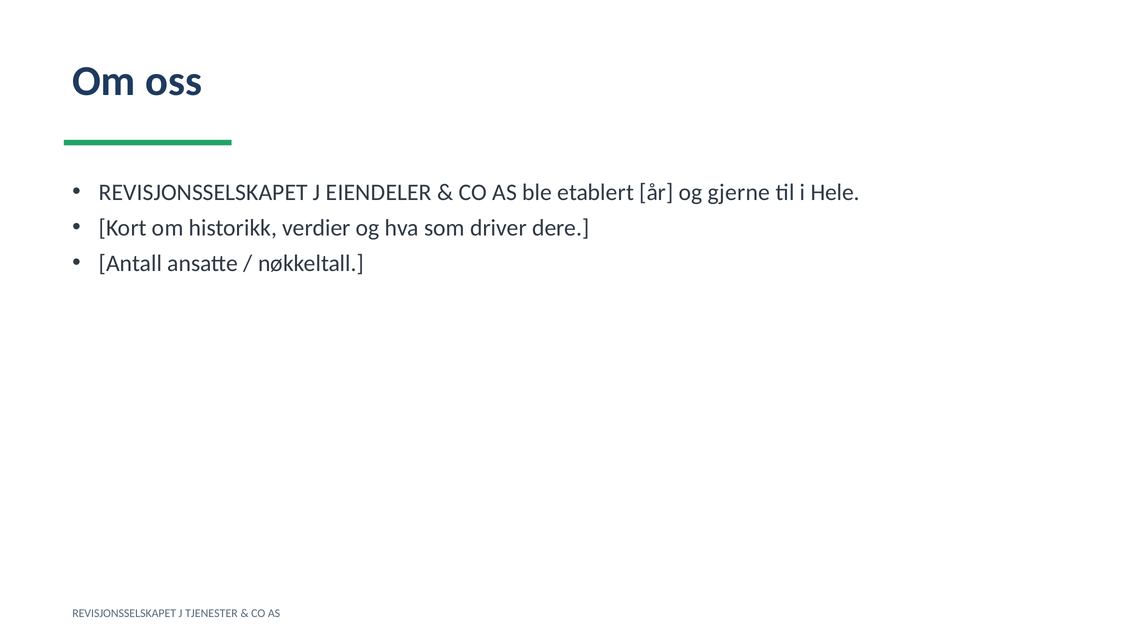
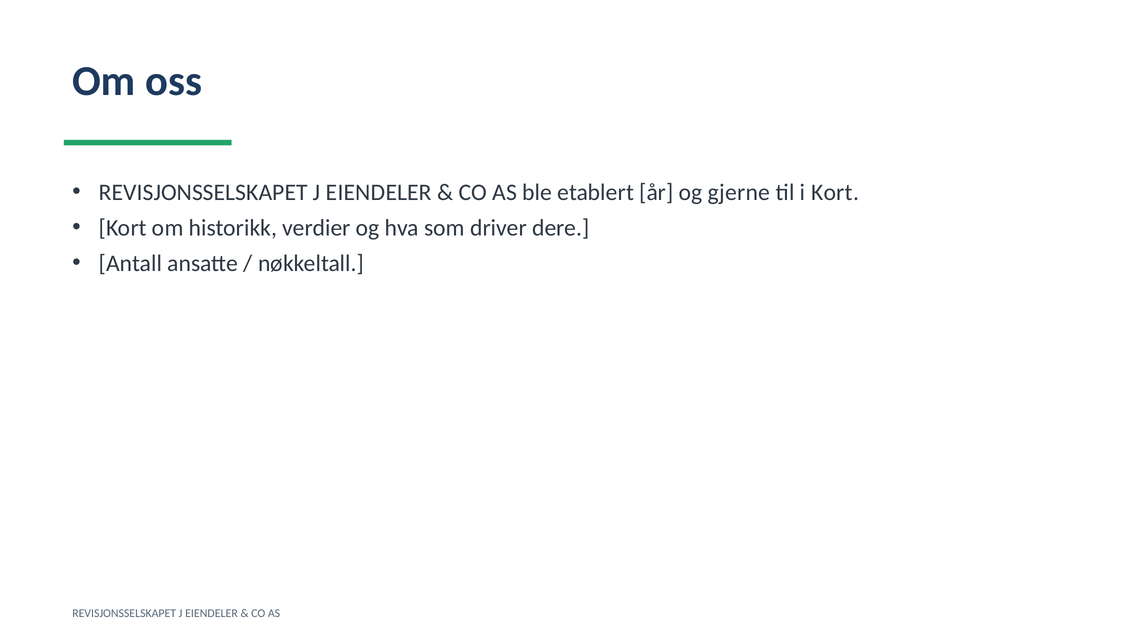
i Hele: Hele -> Kort (835, 192)
TJENESTER: TJENESTER -> EIENDELER (211, 613)
